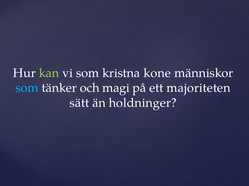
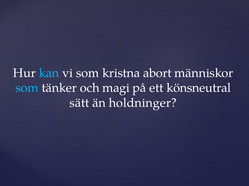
kan colour: light green -> light blue (49, 73)
kone: kone -> abort (157, 73)
majoriteten: majoriteten -> könsneutral (199, 88)
